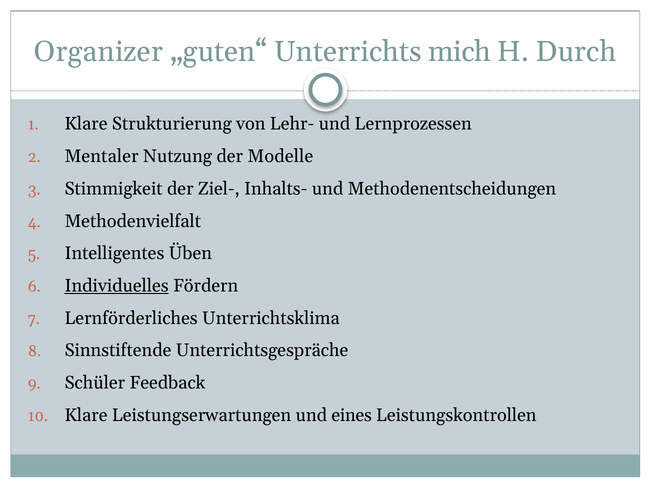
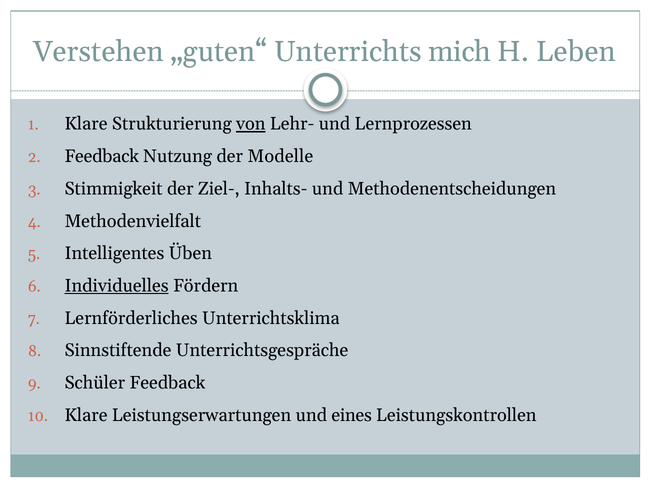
Organizer: Organizer -> Verstehen (99, 52)
Durch: Durch -> Leben (576, 52)
von underline: none -> present (251, 124)
Mentaler: Mentaler -> Feedback (102, 156)
